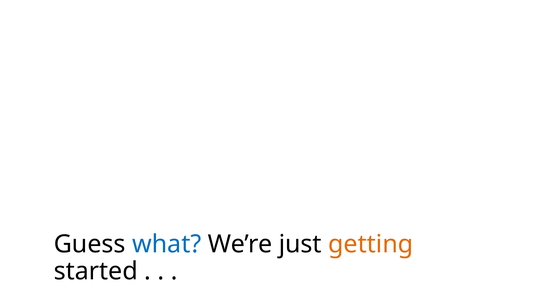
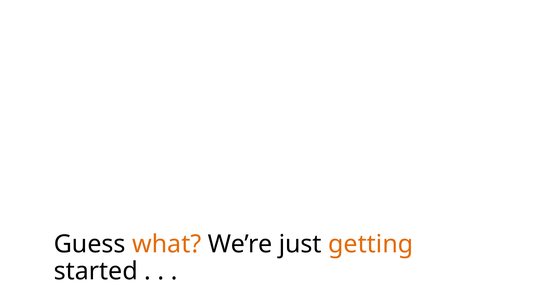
what colour: blue -> orange (167, 244)
